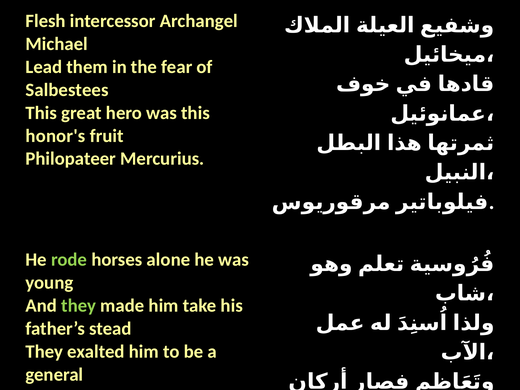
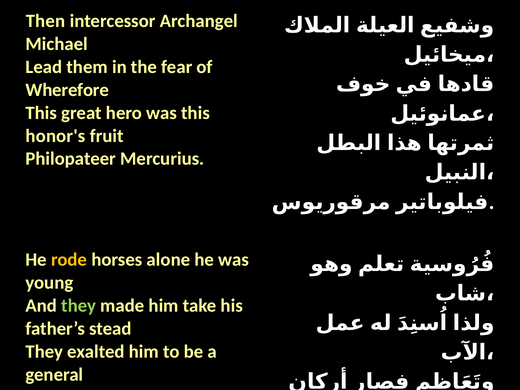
Flesh: Flesh -> Then (45, 21)
Salbestees: Salbestees -> Wherefore (67, 90)
rode colour: light green -> yellow (69, 260)
